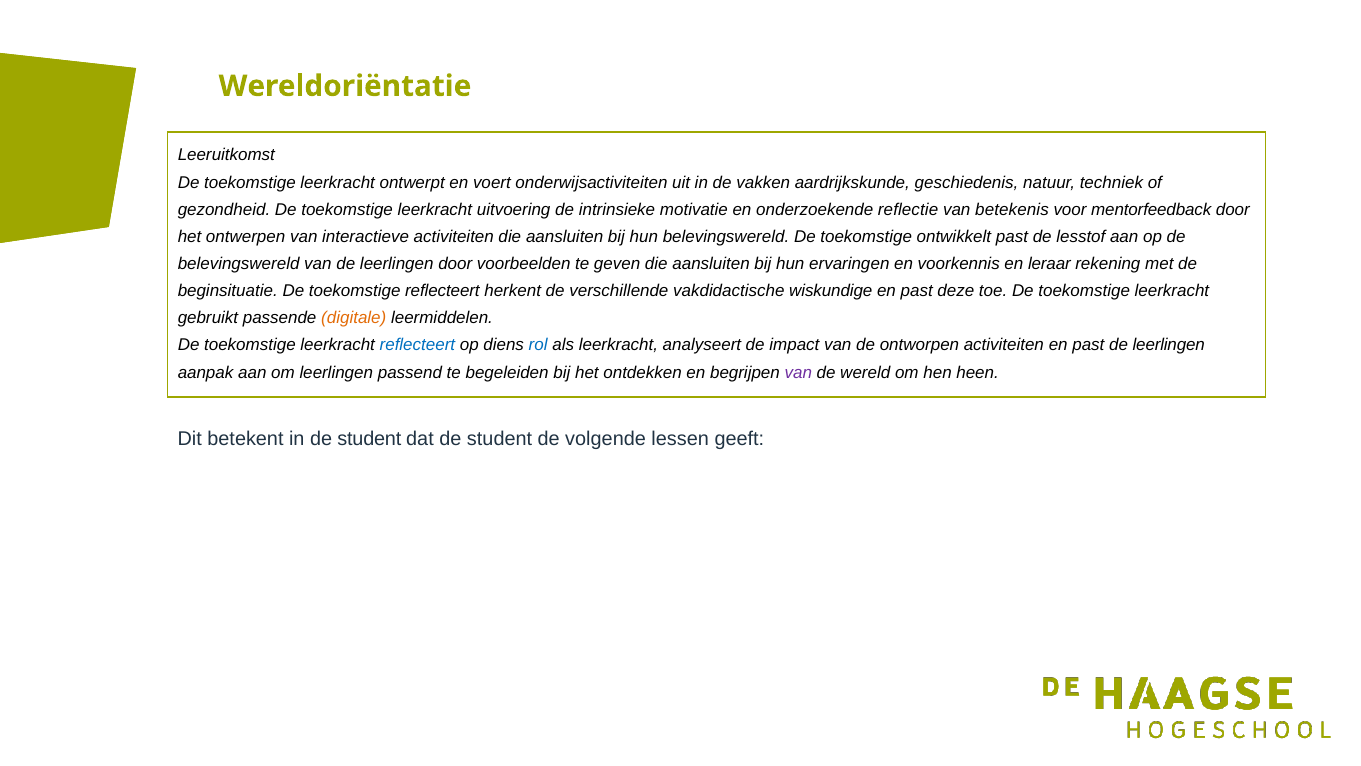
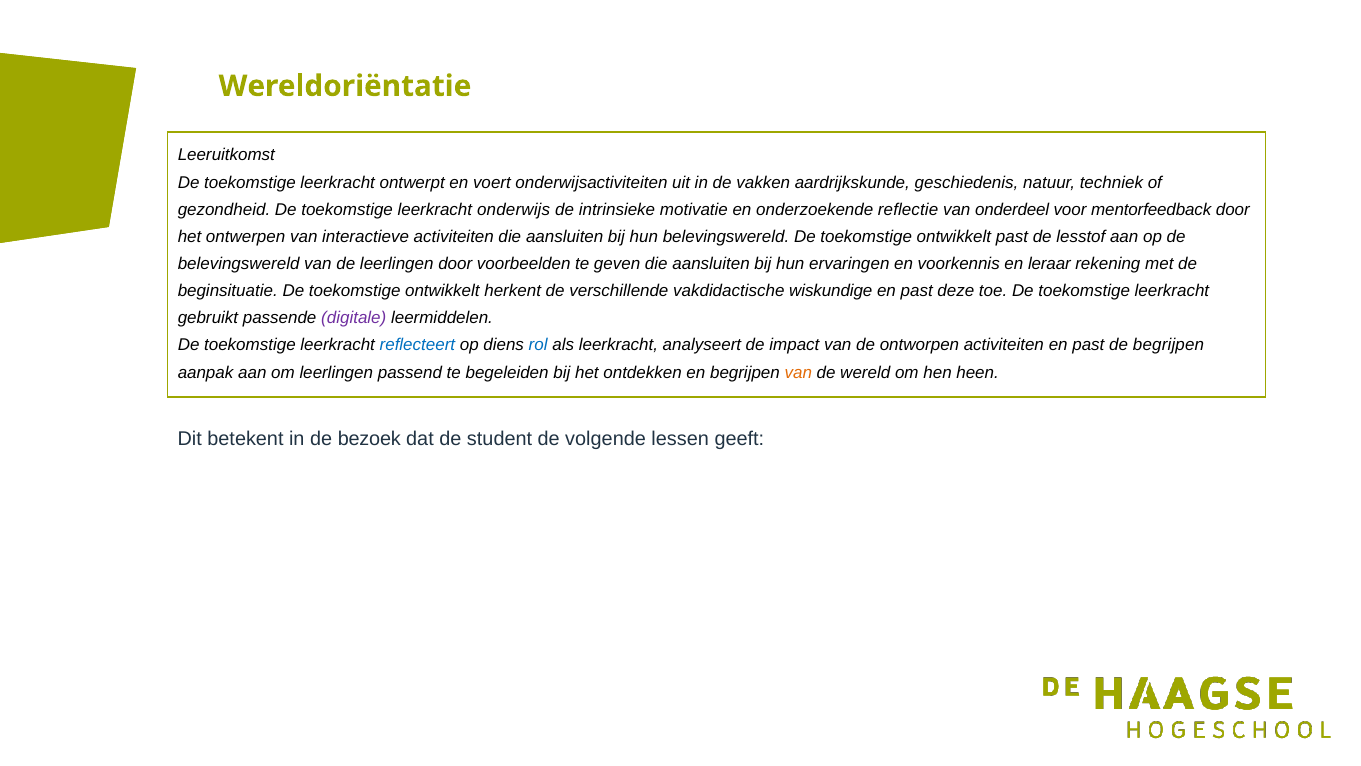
uitvoering: uitvoering -> onderwijs (514, 209)
betekenis: betekenis -> onderdeel (1012, 209)
beginsituatie De toekomstige reflecteert: reflecteert -> ontwikkelt (442, 291)
digitale colour: orange -> purple (354, 318)
past de leerlingen: leerlingen -> begrijpen (1169, 345)
van colour: purple -> orange (798, 372)
in de student: student -> bezoek (369, 438)
